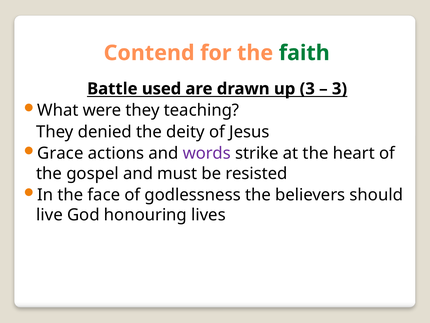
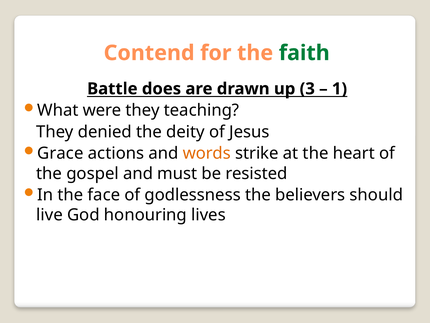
used: used -> does (161, 89)
3: 3 -> 1 (339, 89)
words colour: purple -> orange (207, 153)
